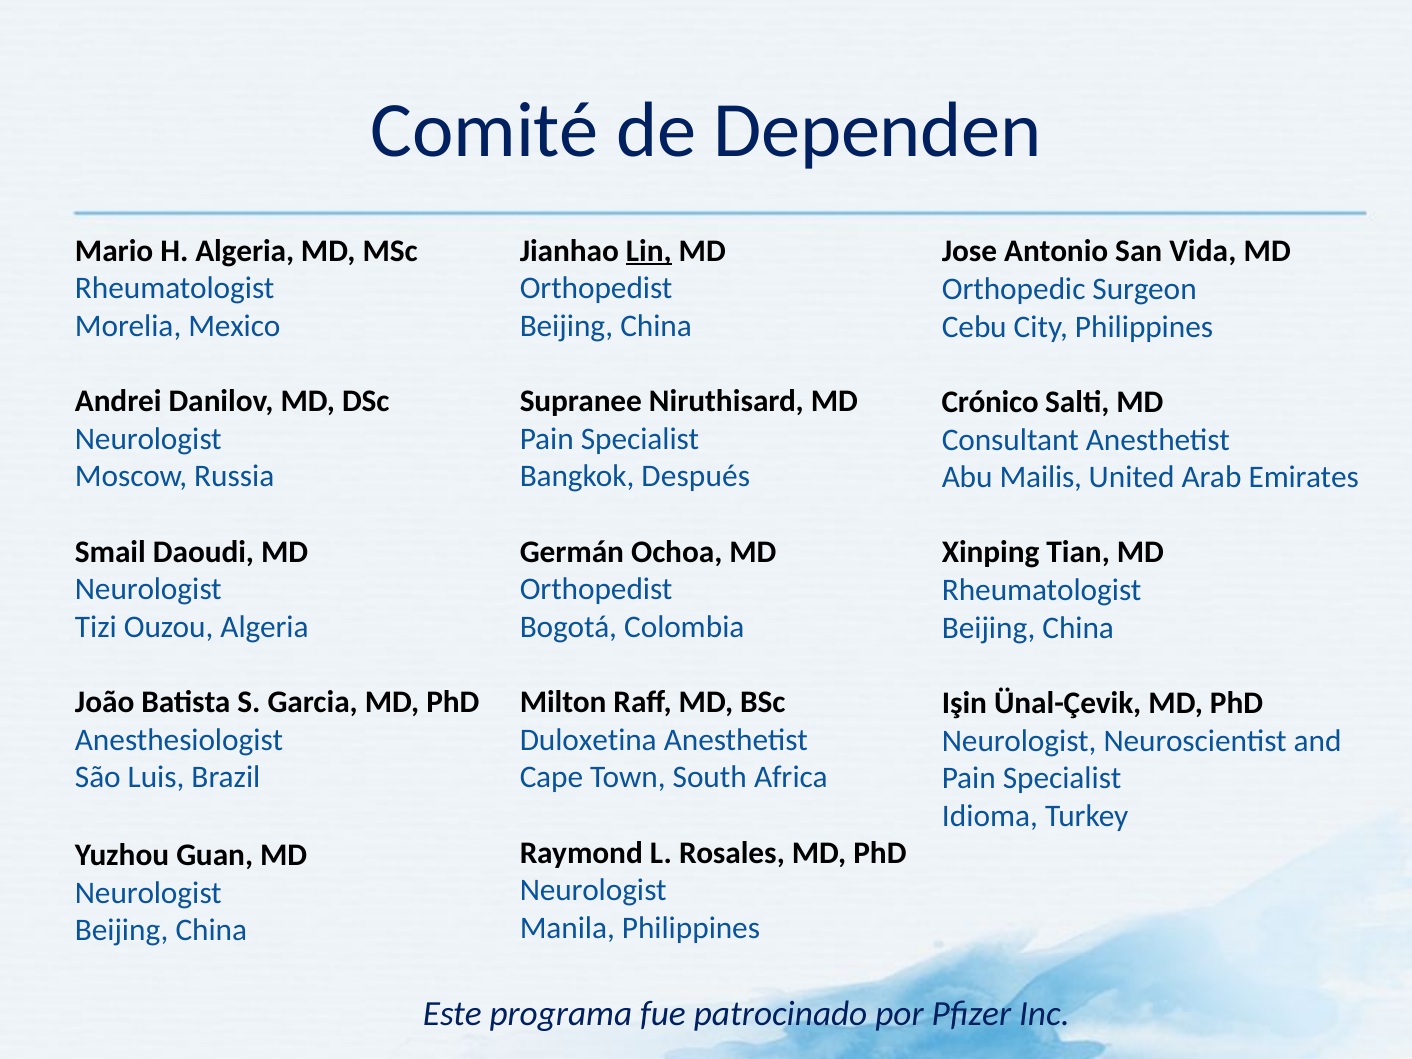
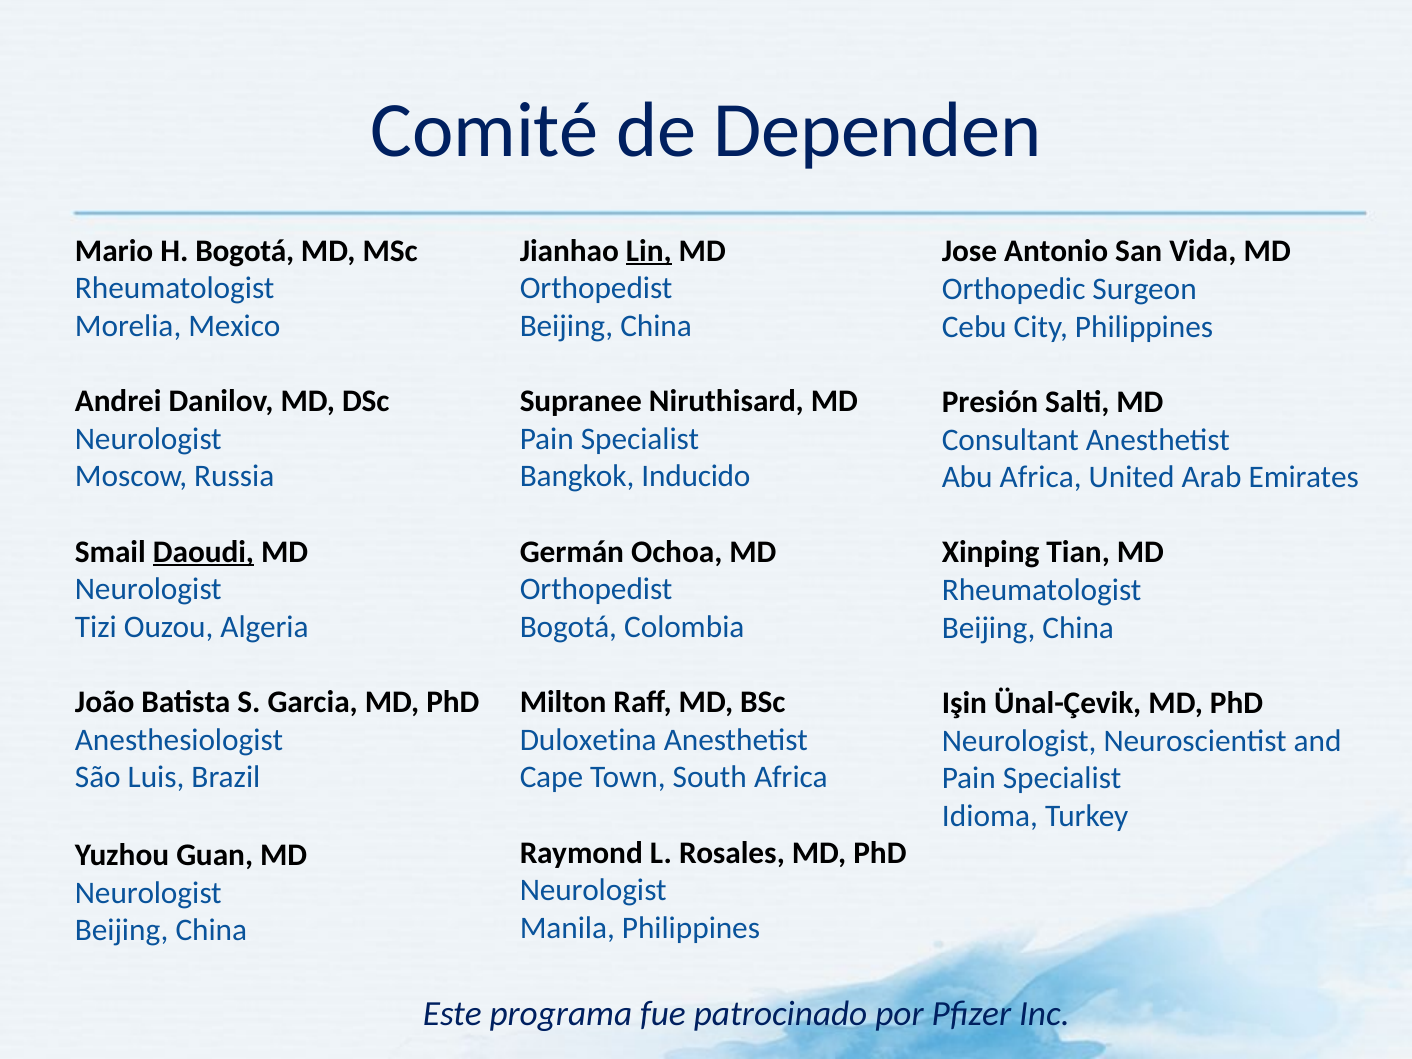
H Algeria: Algeria -> Bogotá (245, 251)
Crónico: Crónico -> Presión (990, 402)
Después: Después -> Inducido (696, 477)
Abu Mailis: Mailis -> Africa (1041, 477)
Daoudi underline: none -> present (203, 552)
